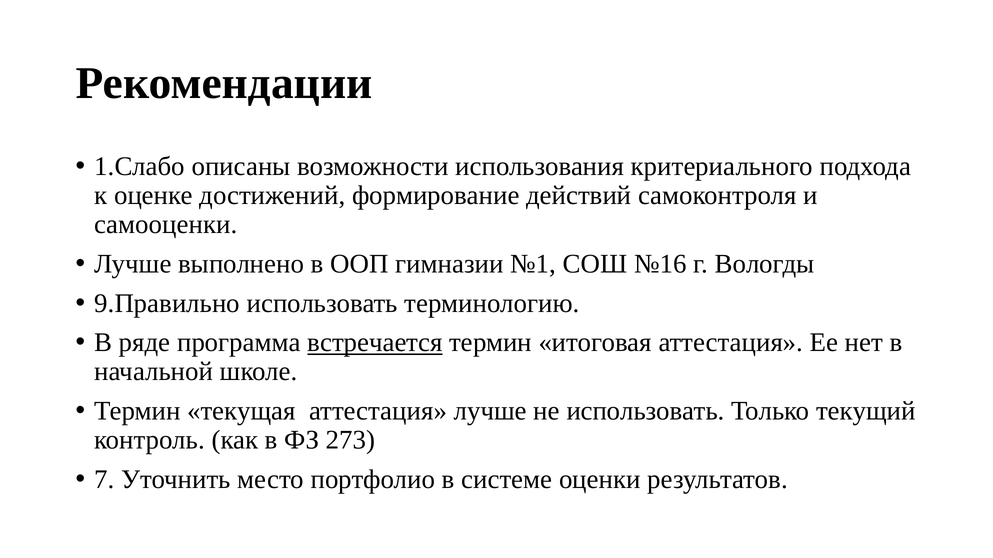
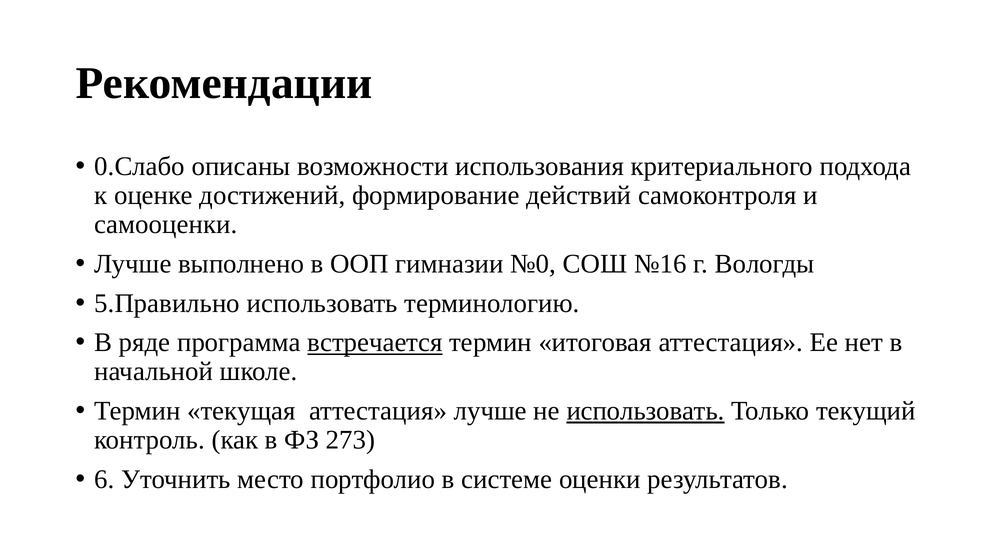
1.Слабо: 1.Слабо -> 0.Слабо (140, 167)
№1: №1 -> №0 (533, 264)
9.Правильно: 9.Правильно -> 5.Правильно (167, 304)
использовать underline: none -> present (645, 411)
7: 7 -> 6 (104, 480)
